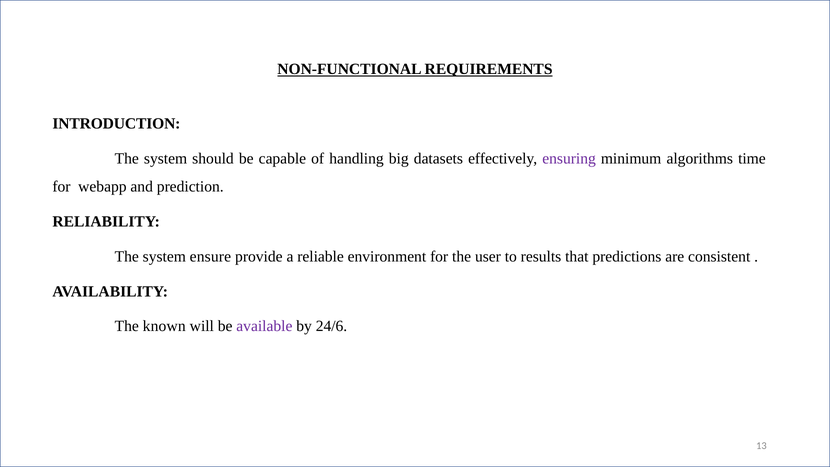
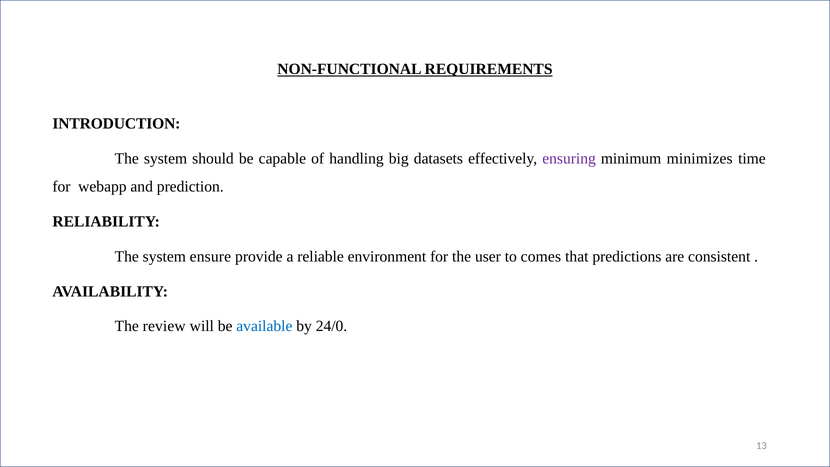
algorithms: algorithms -> minimizes (700, 159)
results: results -> comes (541, 256)
known: known -> review (164, 326)
available colour: purple -> blue (264, 326)
24/6: 24/6 -> 24/0 (331, 326)
